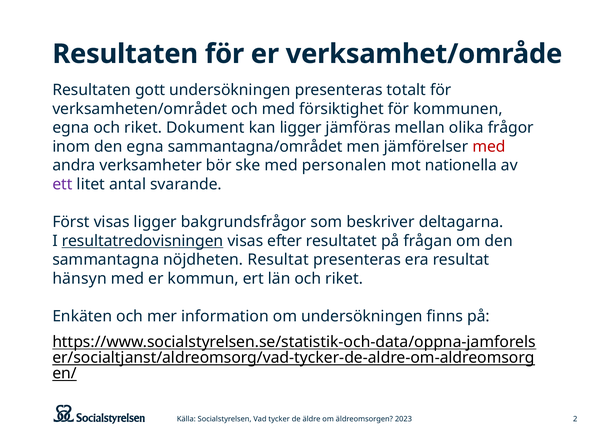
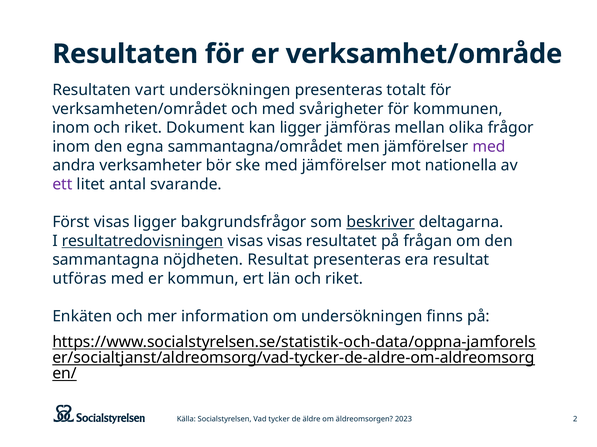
gott: gott -> vart (150, 90)
försiktighet: försiktighet -> svårigheter (341, 109)
egna: egna -> inom (71, 128)
med colour: red -> purple (489, 147)
med personalen: personalen -> jämförelser (344, 166)
beskriver underline: none -> present (381, 222)
visas efter: efter -> visas (285, 241)
hänsyn: hänsyn -> utföras (80, 279)
